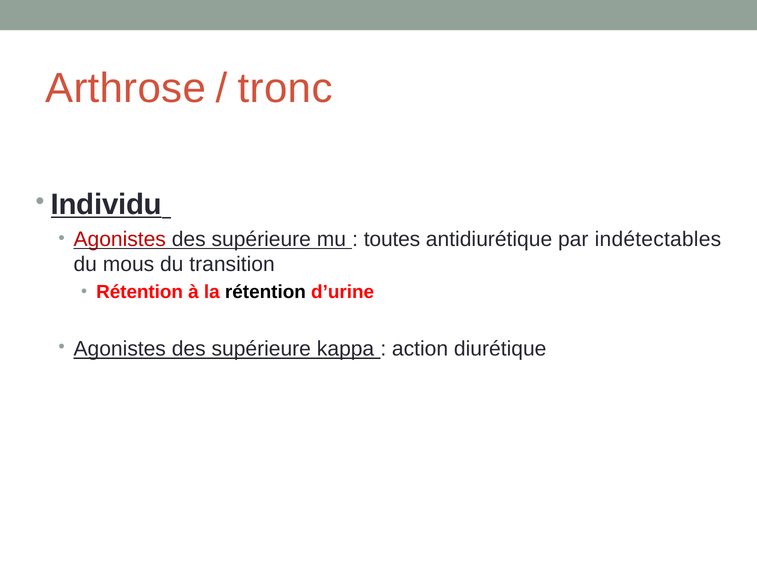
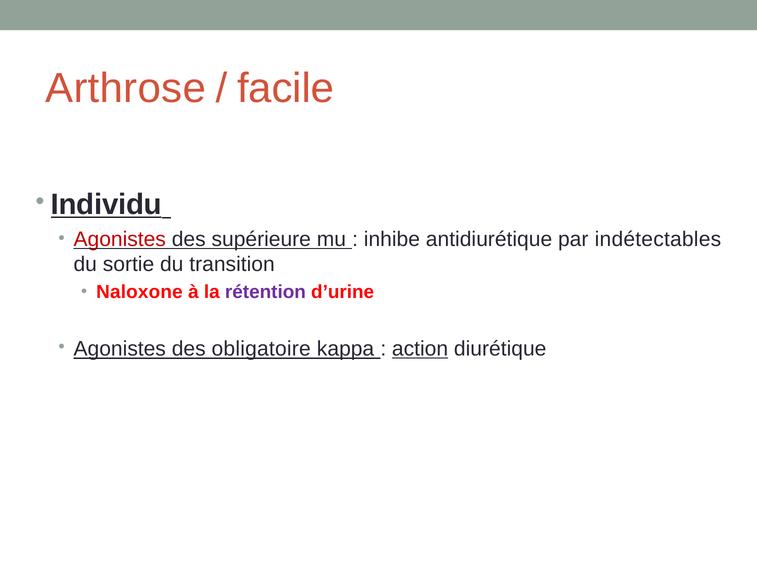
tronc: tronc -> facile (286, 88)
toutes: toutes -> inhibe (392, 239)
mous: mous -> sortie (129, 264)
Rétention: Rétention -> Naloxone (139, 292)
rétention colour: black -> purple (265, 292)
supérieure: supérieure -> obligatoire (261, 349)
action underline: none -> present (420, 349)
